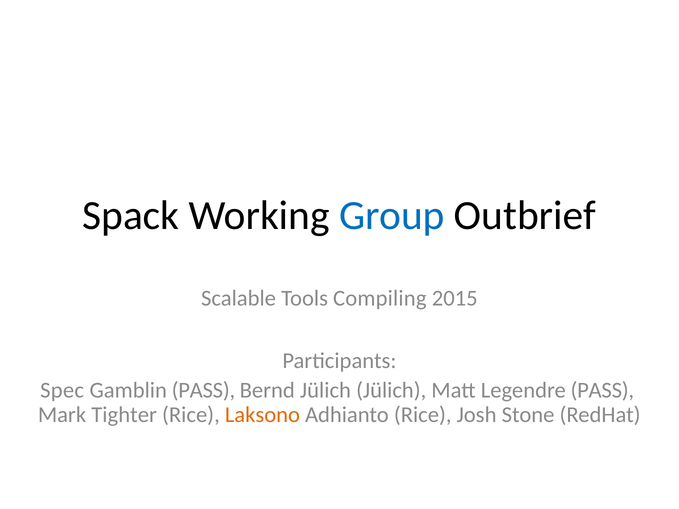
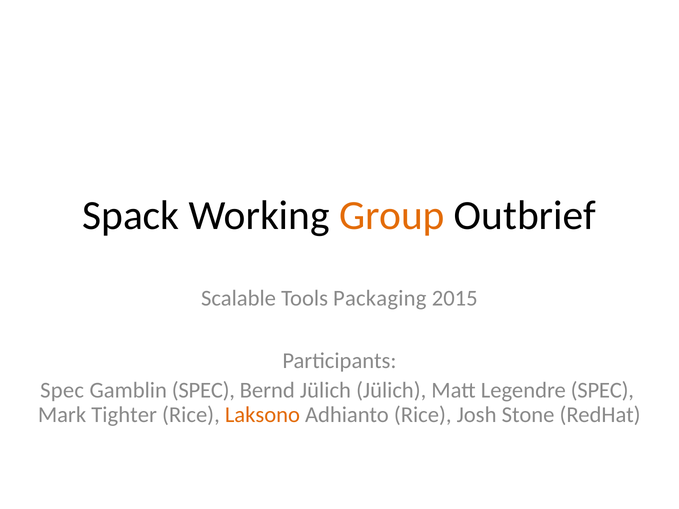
Group colour: blue -> orange (392, 216)
Compiling: Compiling -> Packaging (380, 298)
Gamblin PASS: PASS -> SPEC (203, 391)
Legendre PASS: PASS -> SPEC (602, 391)
